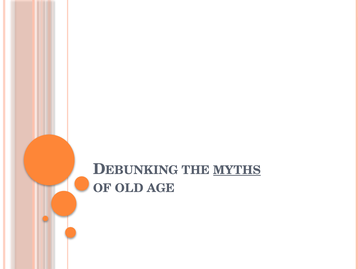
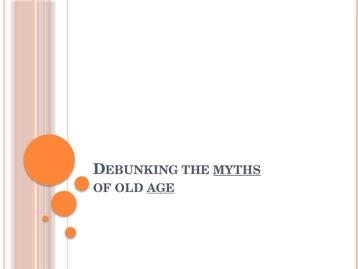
AGE underline: none -> present (161, 188)
